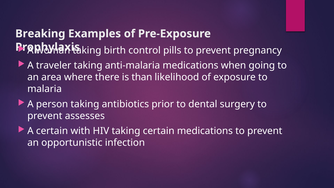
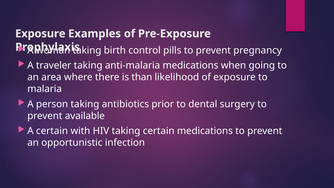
Breaking: Breaking -> Exposure (40, 34)
assesses: assesses -> available (85, 116)
